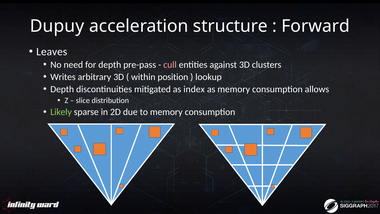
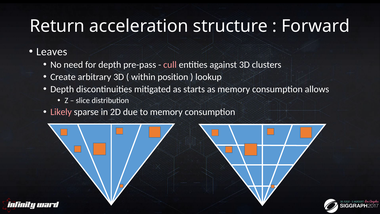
Dupuy: Dupuy -> Return (57, 26)
Writes: Writes -> Create (63, 77)
index: index -> starts (194, 89)
Likely colour: light green -> pink (61, 112)
